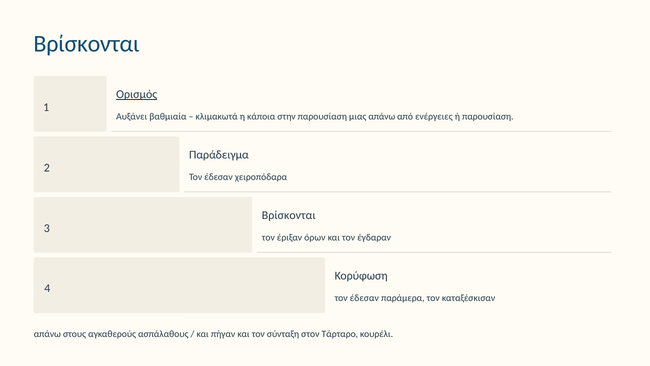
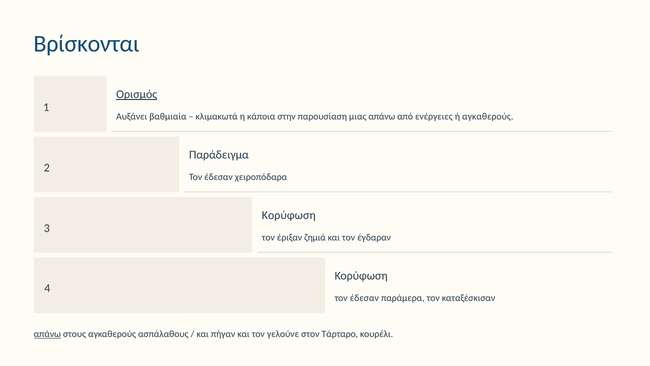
ή παρουσίαση: παρουσίαση -> αγκαθερούς (488, 117)
Βρίσκονται: Βρίσκονται -> Κορύφωση (289, 215)
όρων: όρων -> ζημιά (315, 237)
απάνω underline: none -> present (47, 334)
σύνταξη: σύνταξη -> γελούνε (283, 334)
